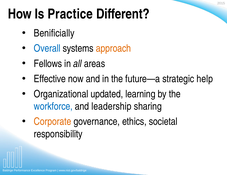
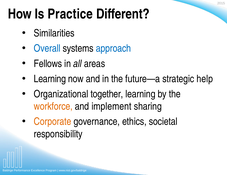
Benificially: Benificially -> Similarities (54, 33)
approach colour: orange -> blue (113, 49)
Effective: Effective -> Learning (50, 79)
updated: updated -> together (107, 94)
workforce colour: blue -> orange (53, 107)
leadership: leadership -> implement (111, 107)
